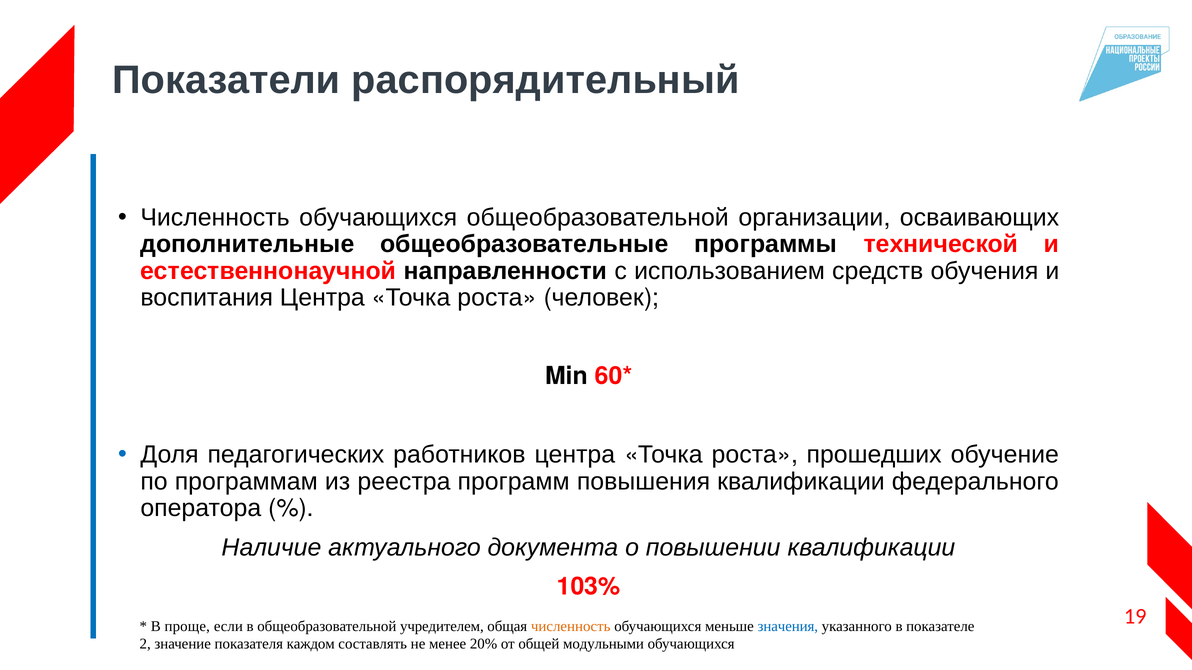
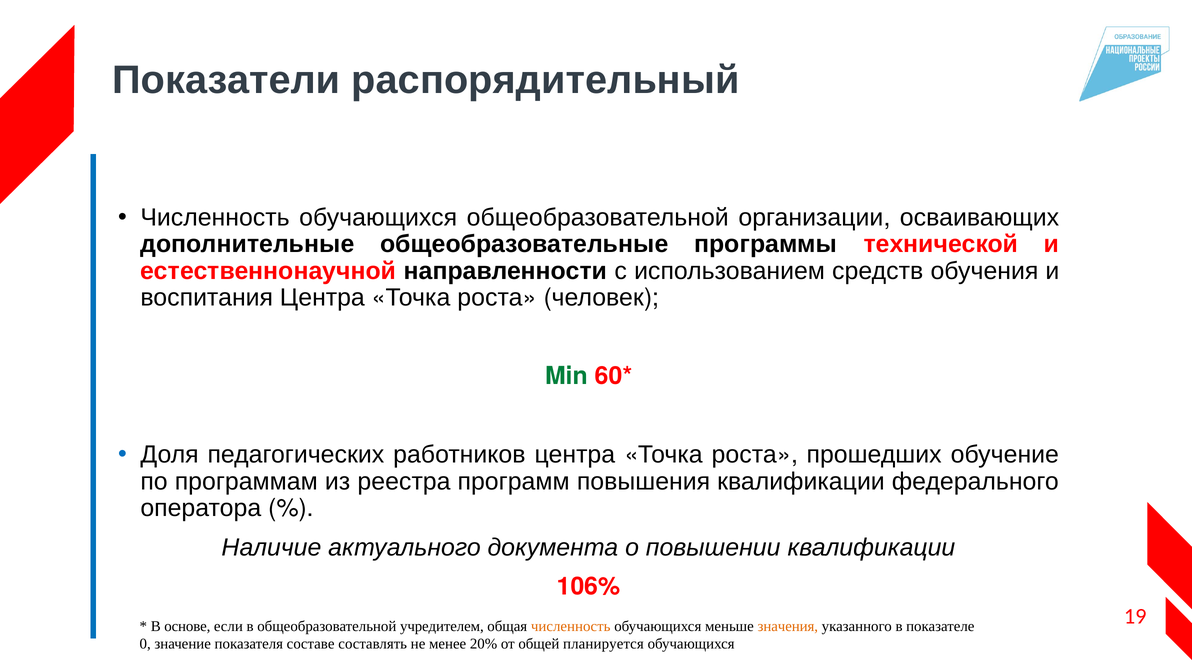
Min colour: black -> green (567, 376)
103%: 103% -> 106% (589, 587)
проще: проще -> основе (187, 627)
значения colour: blue -> orange (788, 627)
2: 2 -> 0 (145, 644)
каждом: каждом -> составе (311, 644)
модульными: модульными -> планируется (603, 644)
